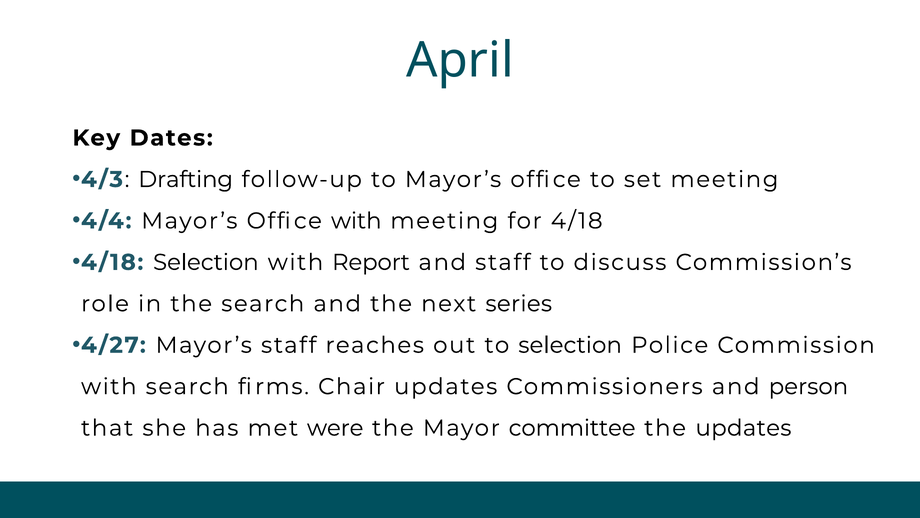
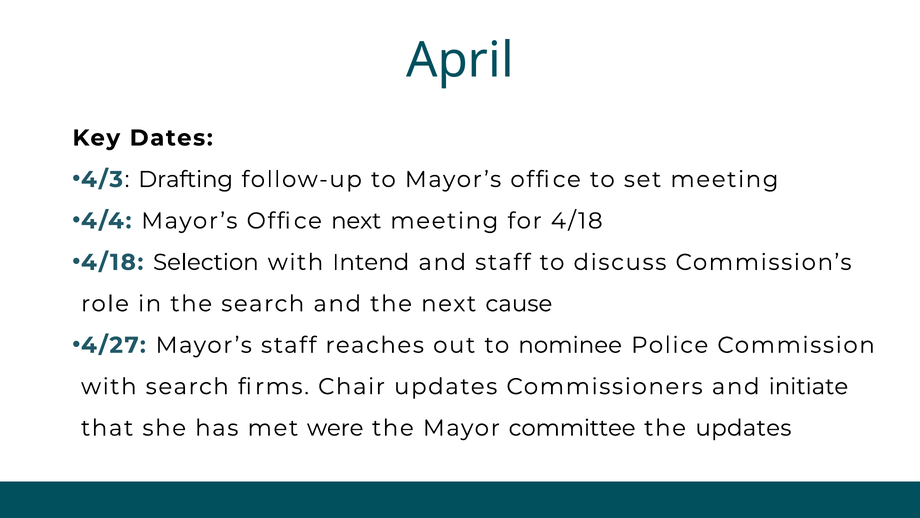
Office with: with -> next (356, 221)
Report: Report -> Intend (371, 262)
series: series -> cause (519, 303)
to selection: selection -> nominee (570, 345)
person: person -> initiate (808, 386)
